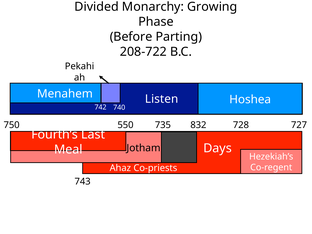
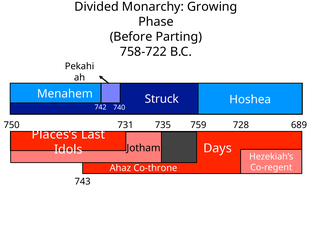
208-722: 208-722 -> 758-722 (143, 52)
Listen: Listen -> Struck (162, 99)
550: 550 -> 731 (125, 125)
832: 832 -> 759 (198, 125)
727: 727 -> 689 (299, 125)
Fourth’s: Fourth’s -> Places’s (55, 135)
Meal: Meal -> Idols (68, 150)
Co-priests: Co-priests -> Co-throne (155, 168)
